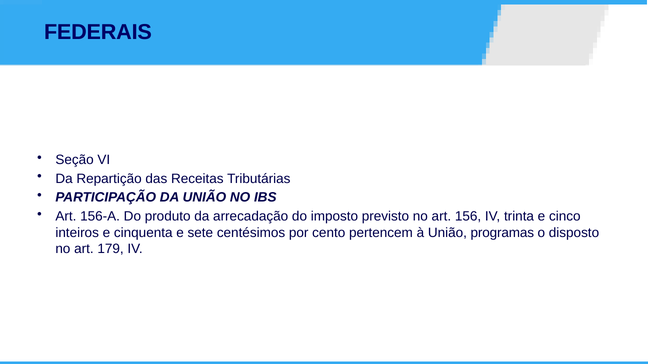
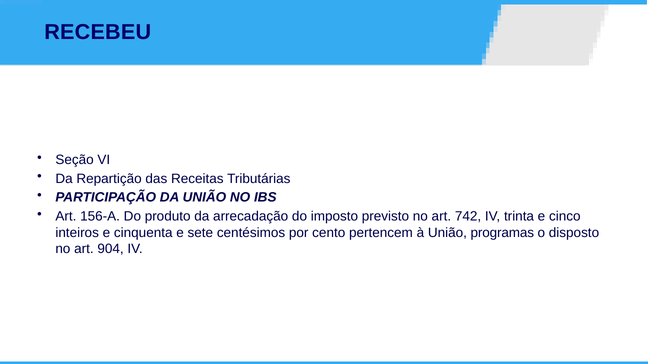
FEDERAIS: FEDERAIS -> RECEBEU (98, 32)
156: 156 -> 742 (468, 217)
179: 179 -> 904 (111, 249)
